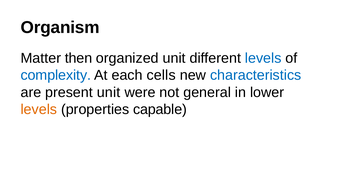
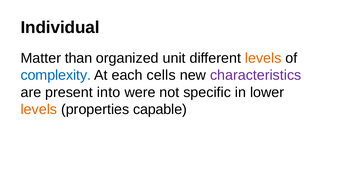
Organism: Organism -> Individual (60, 27)
then: then -> than (79, 58)
levels colour: blue -> orange (263, 58)
characteristics colour: blue -> purple (256, 75)
present unit: unit -> into (109, 92)
general: general -> specific (207, 92)
